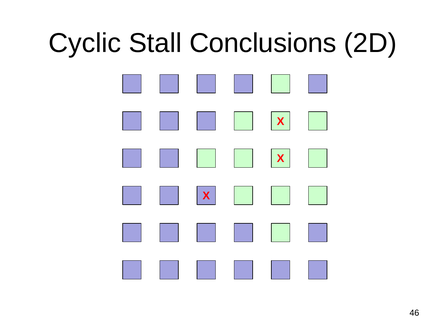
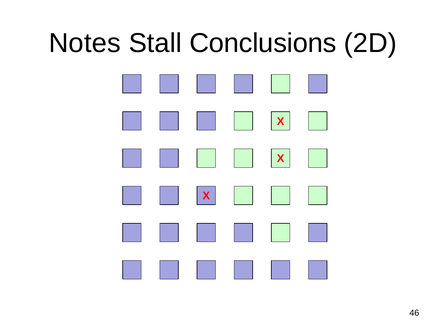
Cyclic: Cyclic -> Notes (85, 43)
